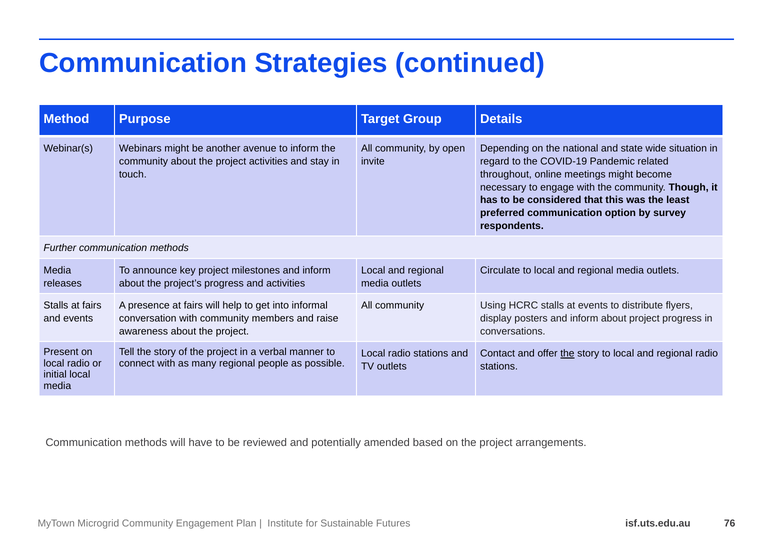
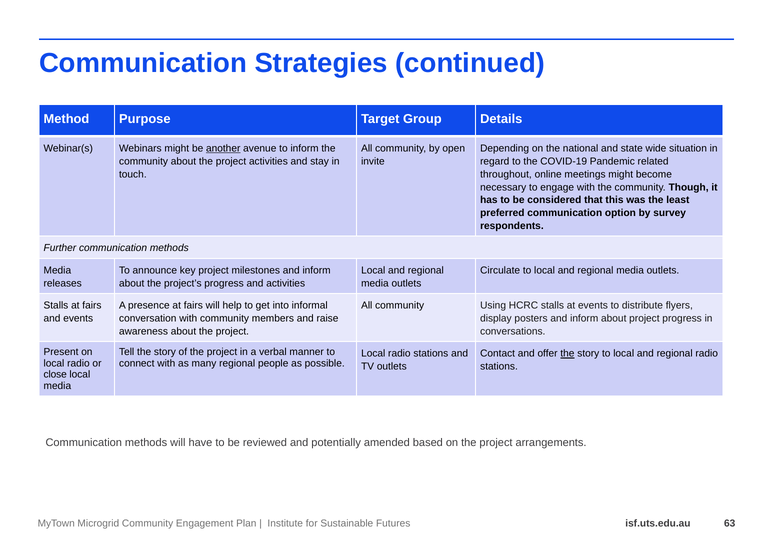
another underline: none -> present (223, 148)
initial: initial -> close (55, 374)
76: 76 -> 63 (730, 523)
